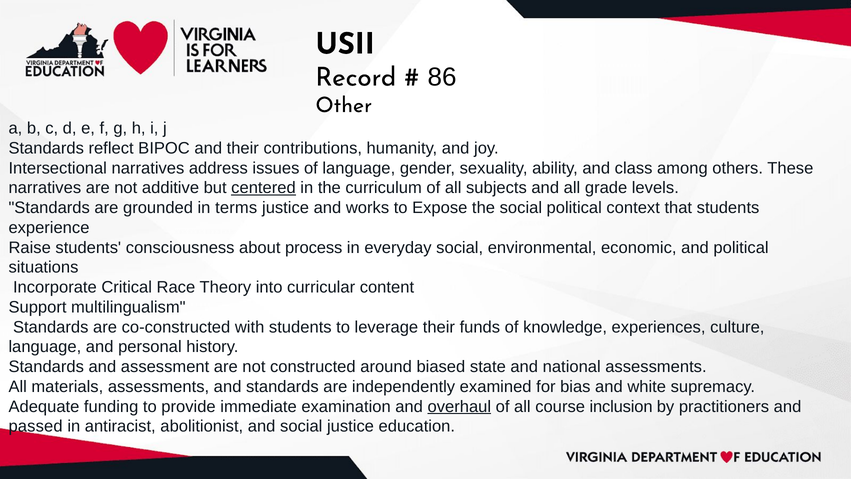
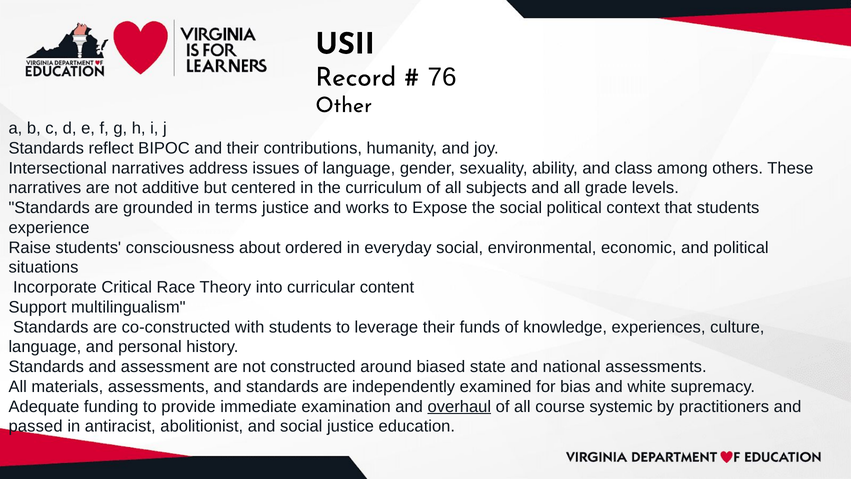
86: 86 -> 76 (442, 77)
centered underline: present -> none (263, 188)
process: process -> ordered (314, 247)
inclusion: inclusion -> systemic (621, 406)
